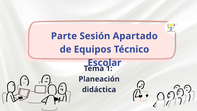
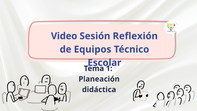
Parte: Parte -> Video (64, 36)
Apartado: Apartado -> Reflexión (135, 36)
